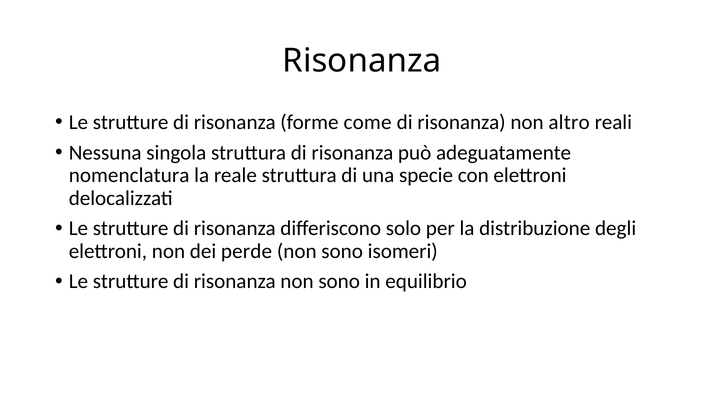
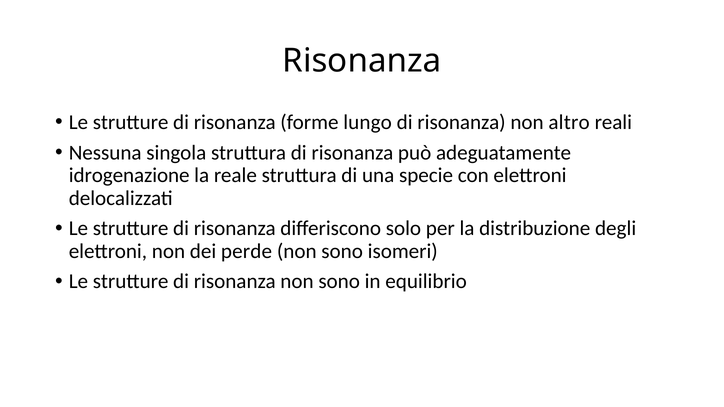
come: come -> lungo (368, 122)
nomenclatura: nomenclatura -> idrogenazione (129, 175)
